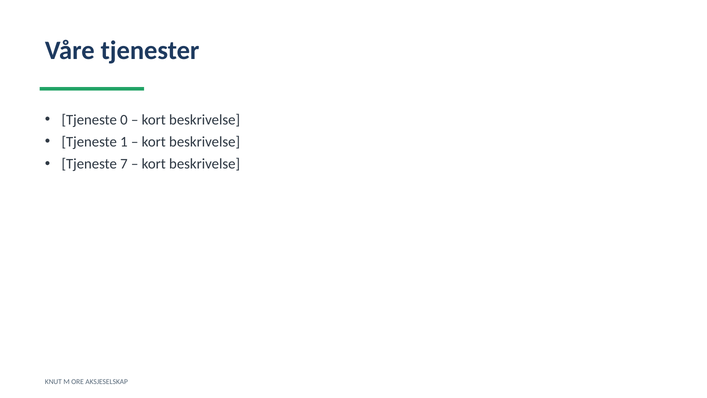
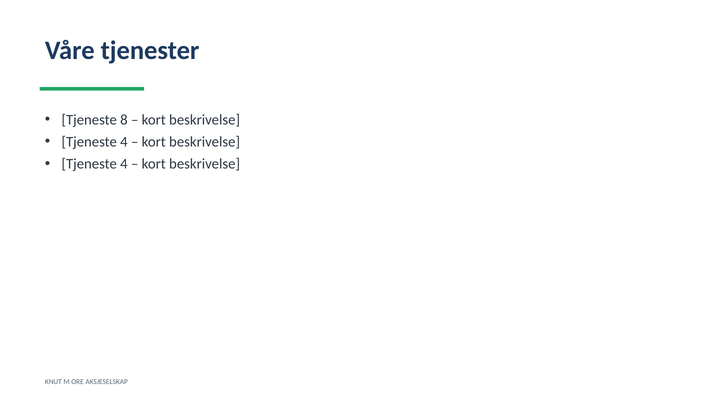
0: 0 -> 8 (124, 120)
1: 1 -> 4 (124, 142)
7: 7 -> 4 (124, 164)
